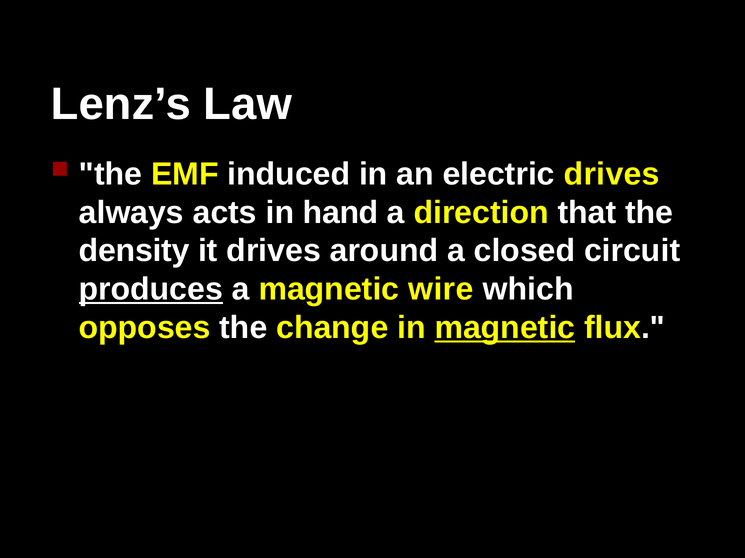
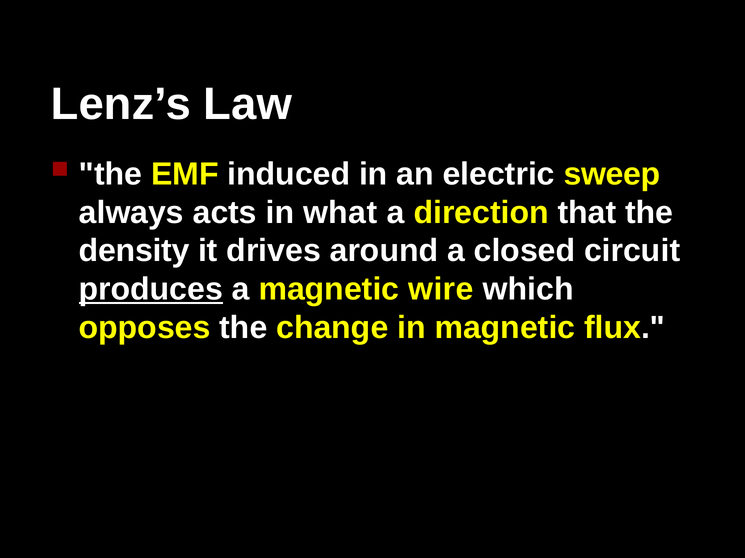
electric drives: drives -> sweep (612, 174)
hand: hand -> what (340, 213)
magnetic underline: present -> none (505, 328)
